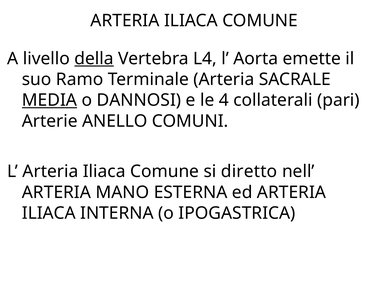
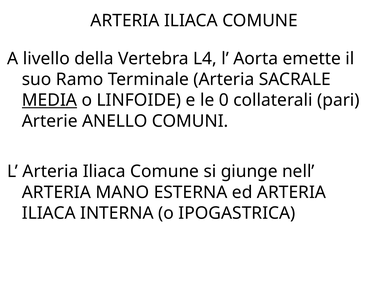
della underline: present -> none (94, 59)
DANNOSI: DANNOSI -> LINFOIDE (139, 100)
4: 4 -> 0 (224, 100)
diretto: diretto -> giunge (249, 172)
